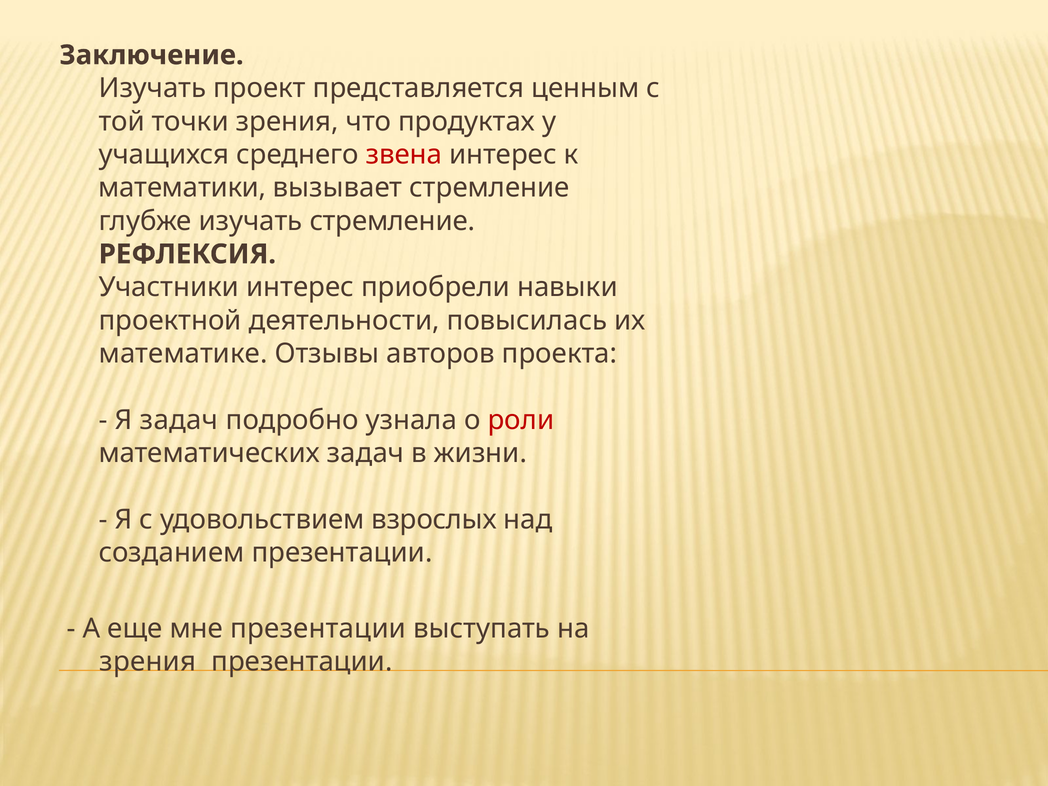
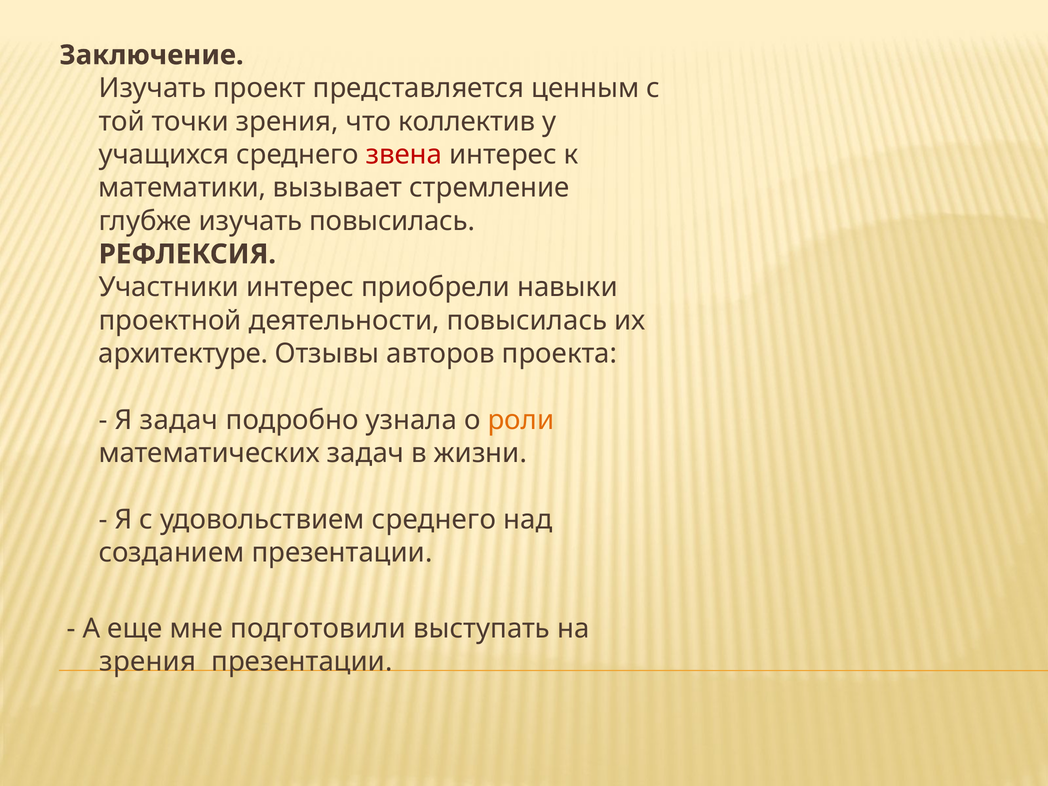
продуктах: продуктах -> коллектив (467, 121)
изучать стремление: стремление -> повысилась (392, 221)
математике: математике -> архитектуре (183, 354)
роли colour: red -> orange (521, 420)
удовольствием взрослых: взрослых -> среднего (434, 520)
мне презентации: презентации -> подготовили (318, 628)
